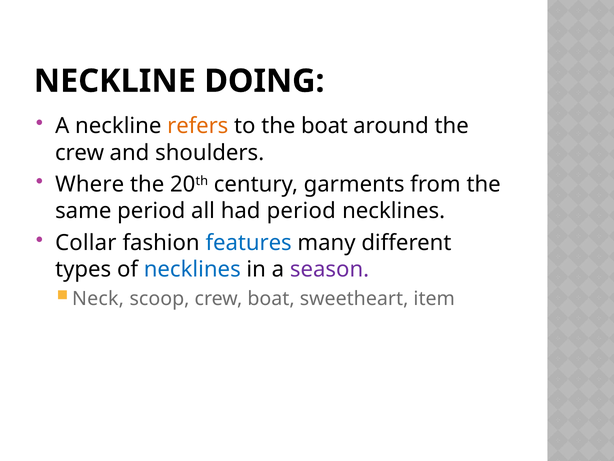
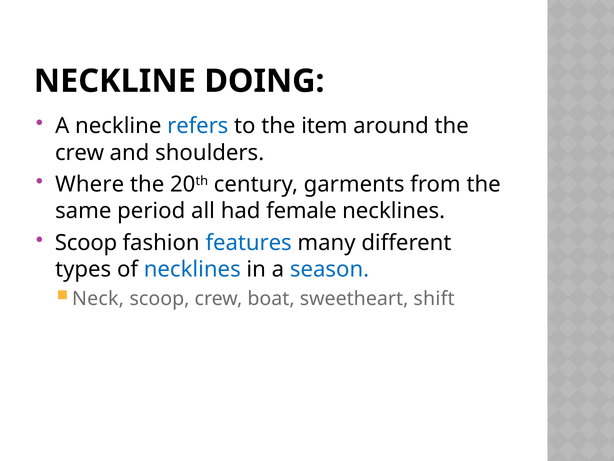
refers colour: orange -> blue (198, 126)
the boat: boat -> item (324, 126)
had period: period -> female (301, 211)
Collar: Collar -> Scoop (86, 243)
season colour: purple -> blue (330, 269)
item: item -> shift (434, 298)
